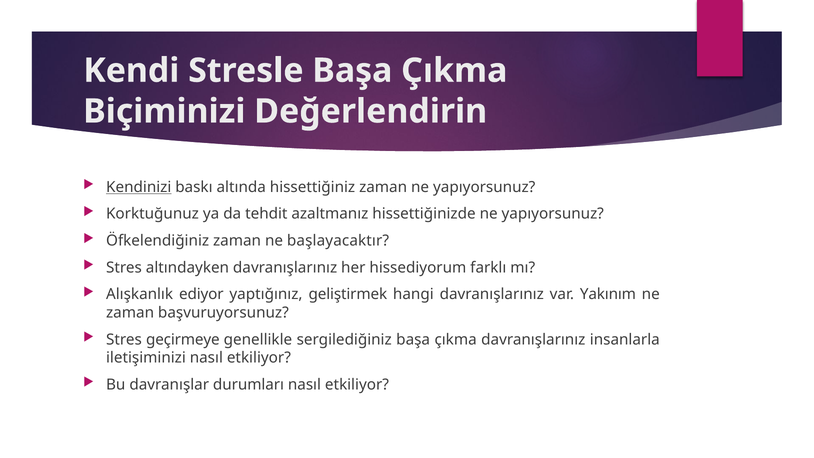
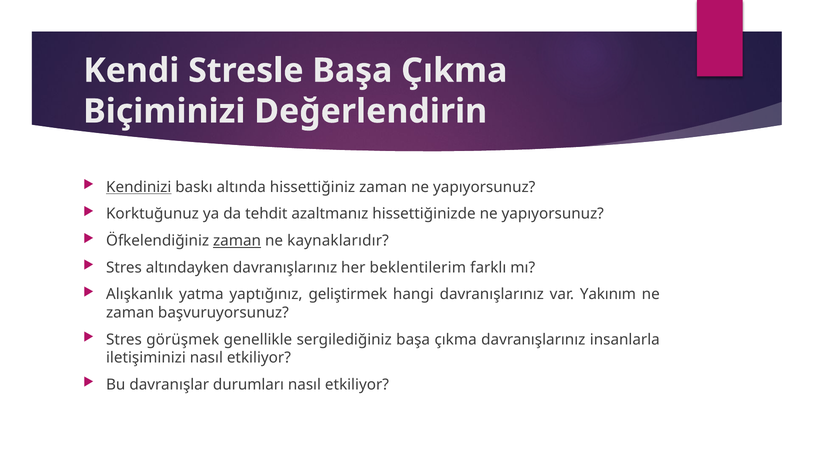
zaman underline: none -> present (237, 241)
başlayacaktır: başlayacaktır -> kaynaklarıdır (338, 241)
hissediyorum: hissediyorum -> beklentilerim (418, 267)
ediyor: ediyor -> yatma (201, 294)
geçirmeye: geçirmeye -> görüşmek (183, 339)
